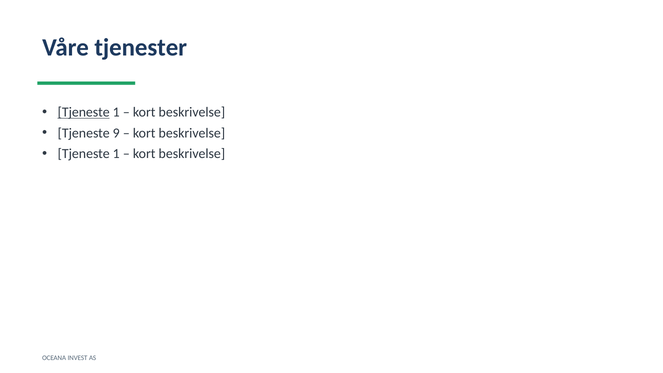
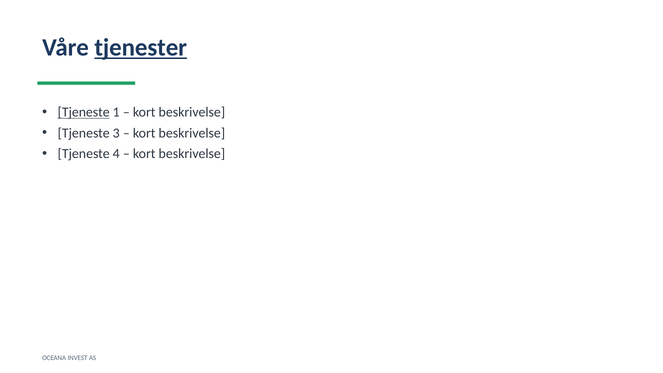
tjenester underline: none -> present (141, 47)
9: 9 -> 3 (116, 133)
1: 1 -> 4 (116, 154)
